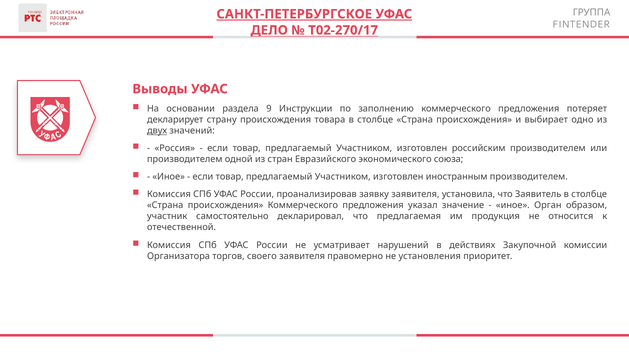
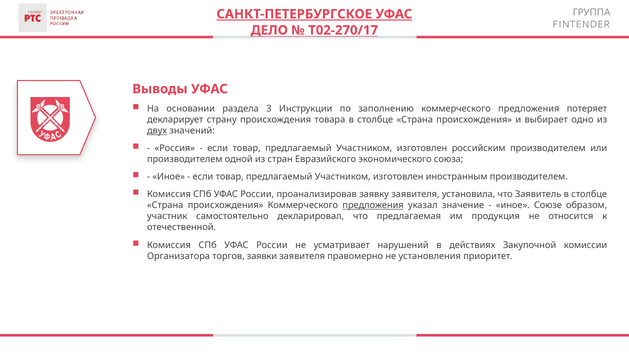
9: 9 -> 3 (269, 109)
предложения underline: none -> present (373, 205)
Орган: Орган -> Союзе (548, 205)
своего: своего -> заявки (262, 256)
